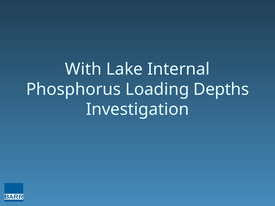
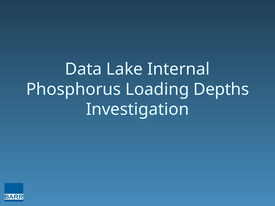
With: With -> Data (83, 69)
